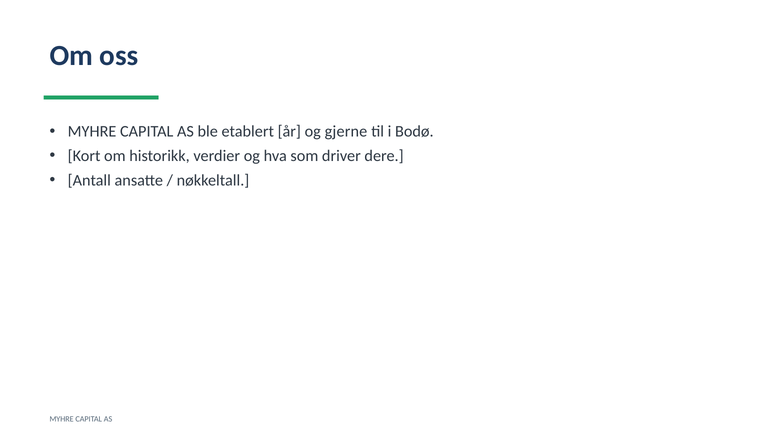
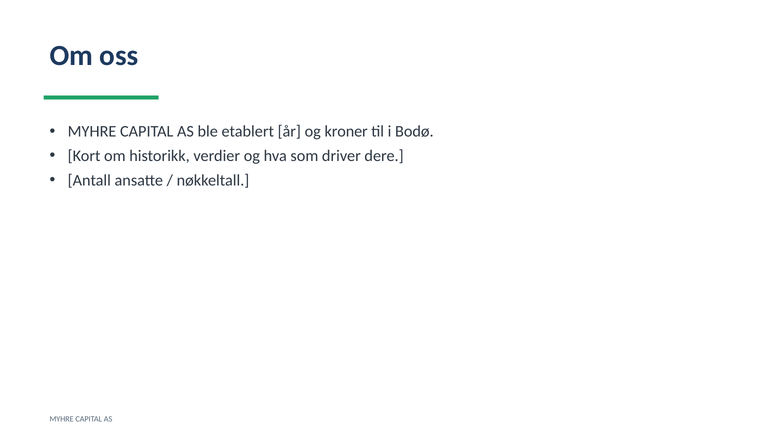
gjerne: gjerne -> kroner (346, 132)
